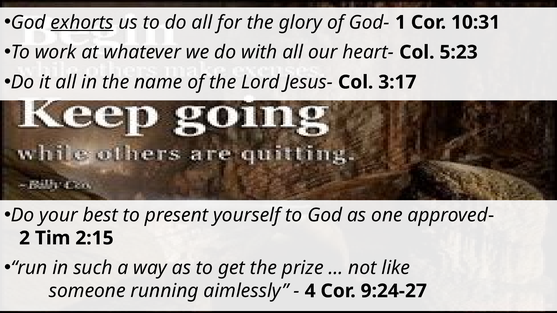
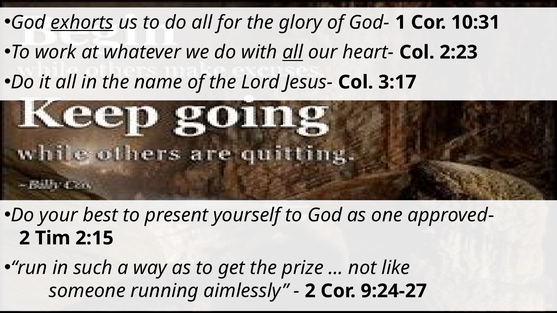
all underline: none -> present (293, 52)
5:23: 5:23 -> 2:23 (459, 52)
4: 4 -> 2 (310, 291)
